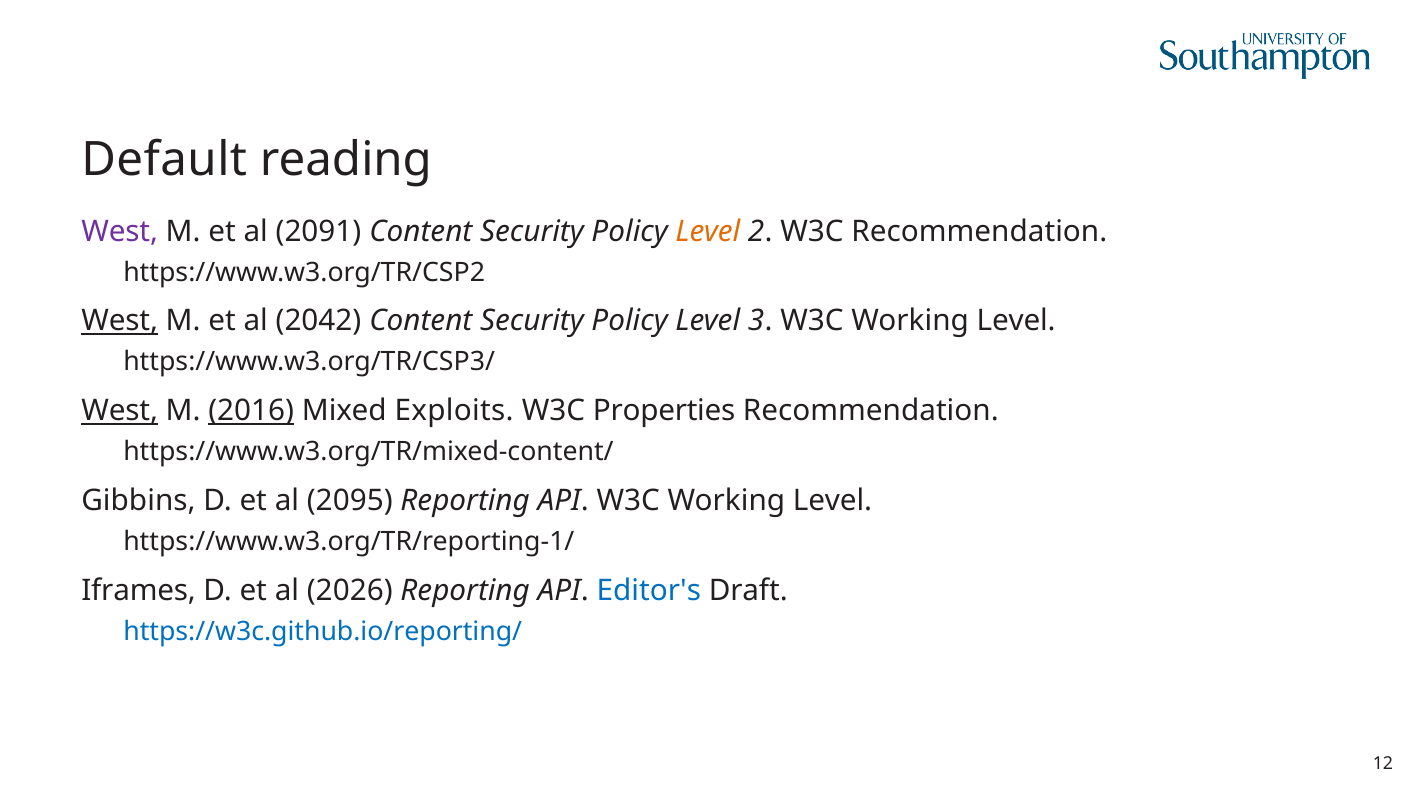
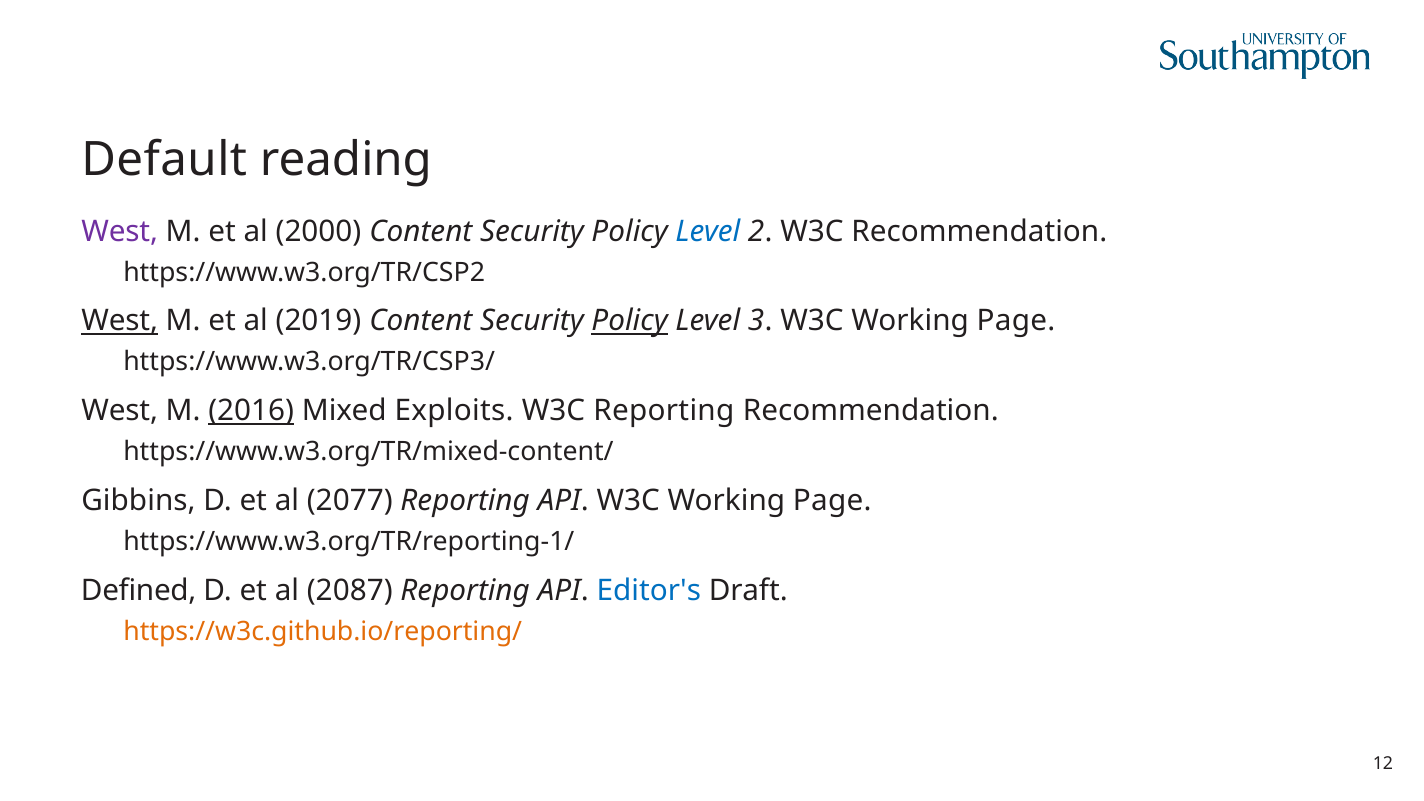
2091: 2091 -> 2000 (318, 231)
Level colour: orange -> blue (708, 231)
2042: 2042 -> 2019 (318, 321)
Policy underline: none -> present (630, 321)
3 W3C Working Level: Level -> Page (1016, 321)
West underline: present -> none (120, 411)
W3C Properties: Properties -> Reporting (664, 411)
2095: 2095 -> 2077 (350, 501)
API W3C Working Level: Level -> Page (832, 501)
Iframes: Iframes -> Defined (139, 591)
2026: 2026 -> 2087 (350, 591)
https://w3c.github.io/reporting/ colour: blue -> orange (323, 632)
